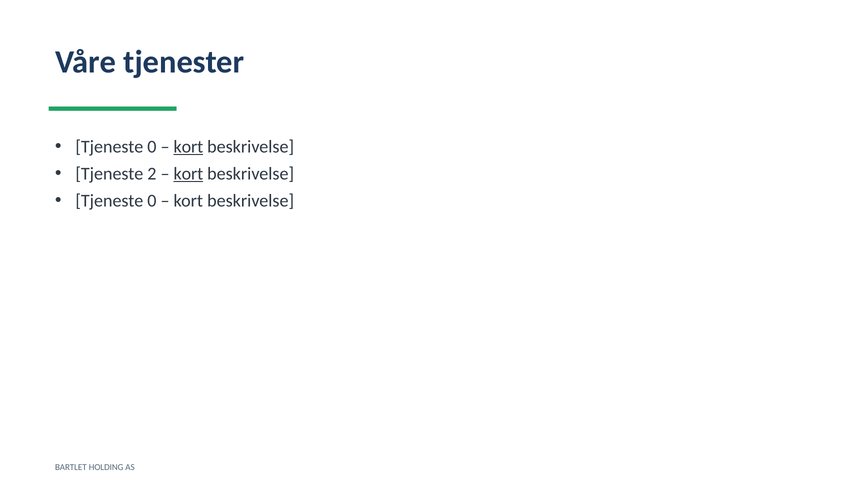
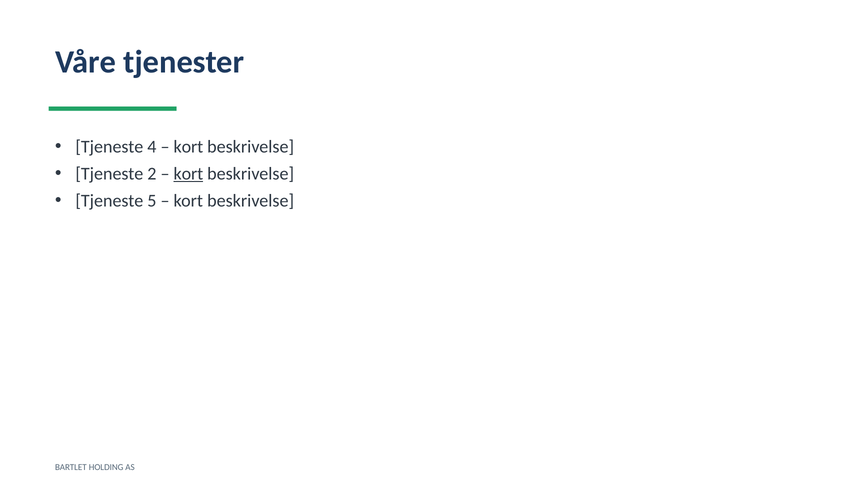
0: 0 -> 4 (152, 147)
kort underline: present -> none (188, 147)
0: 0 -> 5 (152, 201)
